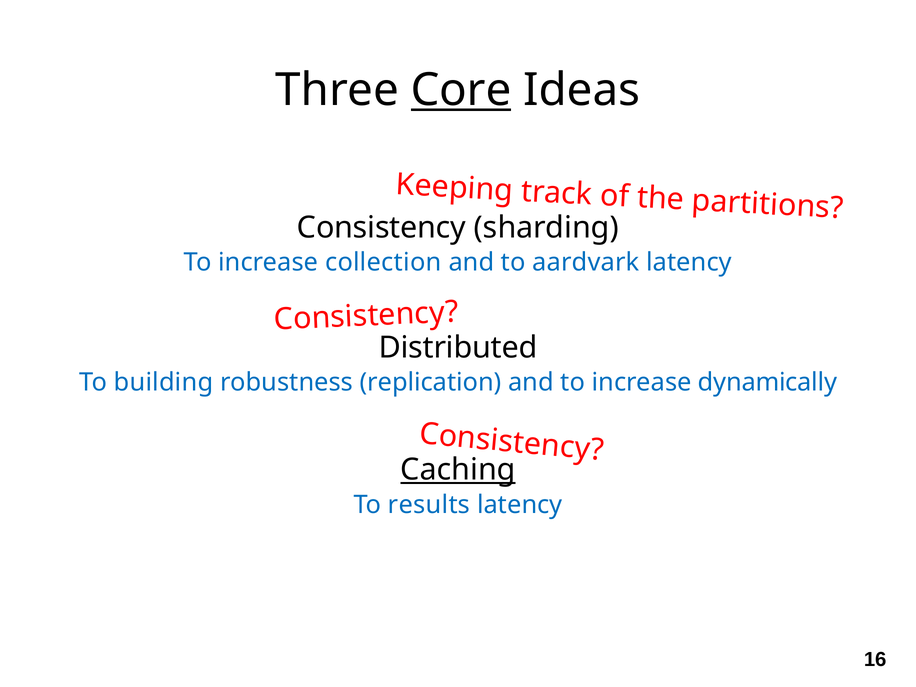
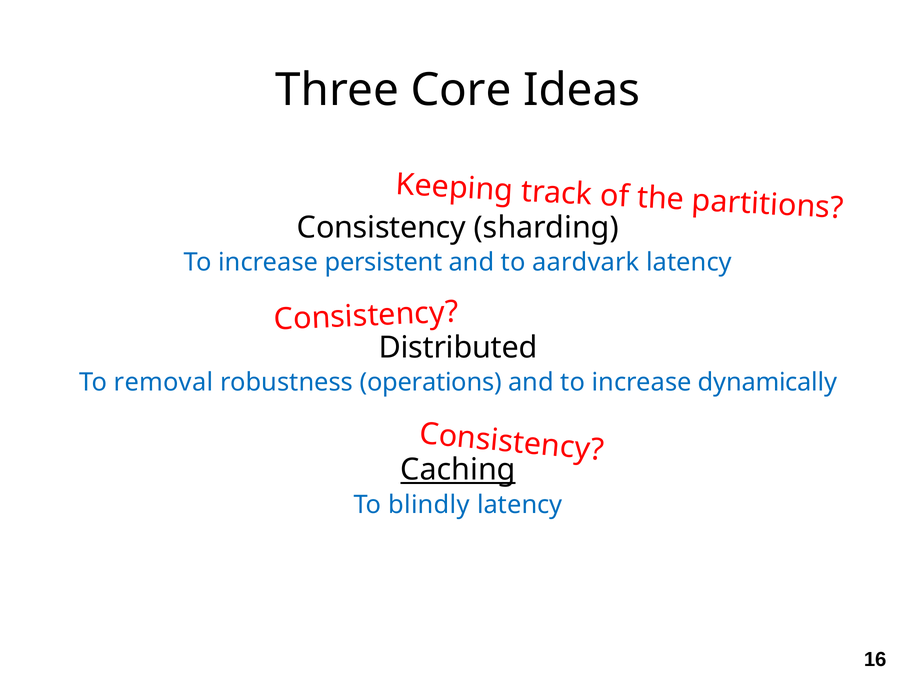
Core underline: present -> none (461, 90)
collection: collection -> persistent (384, 262)
building: building -> removal (164, 383)
replication: replication -> operations (431, 383)
results: results -> blindly (429, 505)
